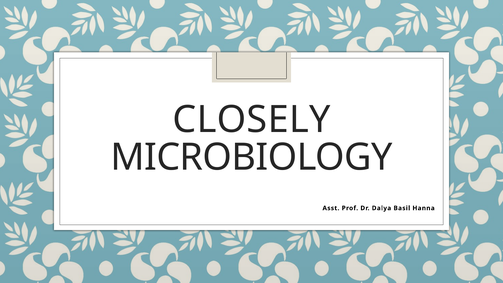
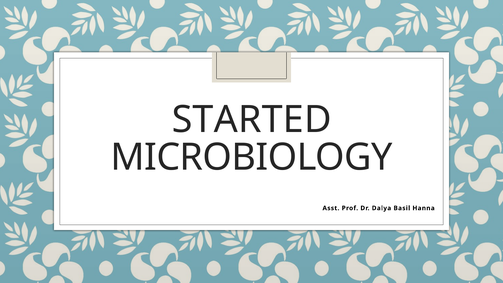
CLOSELY: CLOSELY -> STARTED (252, 120)
